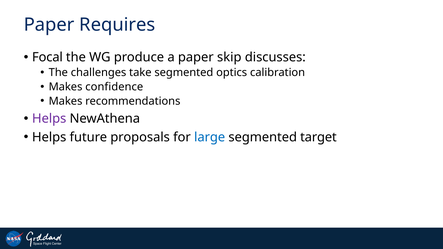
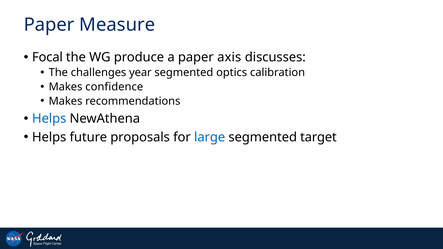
Requires: Requires -> Measure (117, 25)
skip: skip -> axis (229, 57)
take: take -> year (140, 73)
Helps colour: purple -> blue (49, 119)
